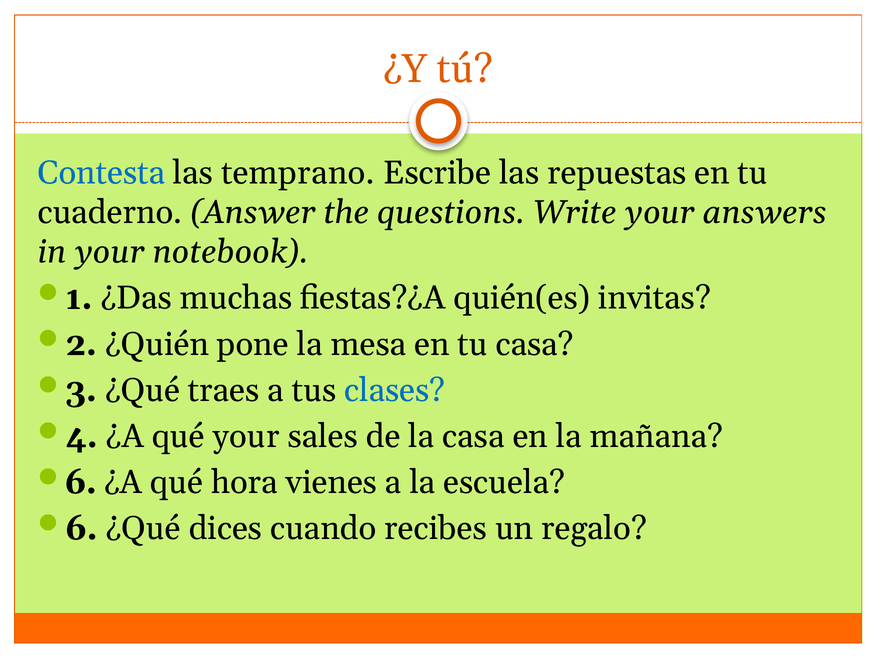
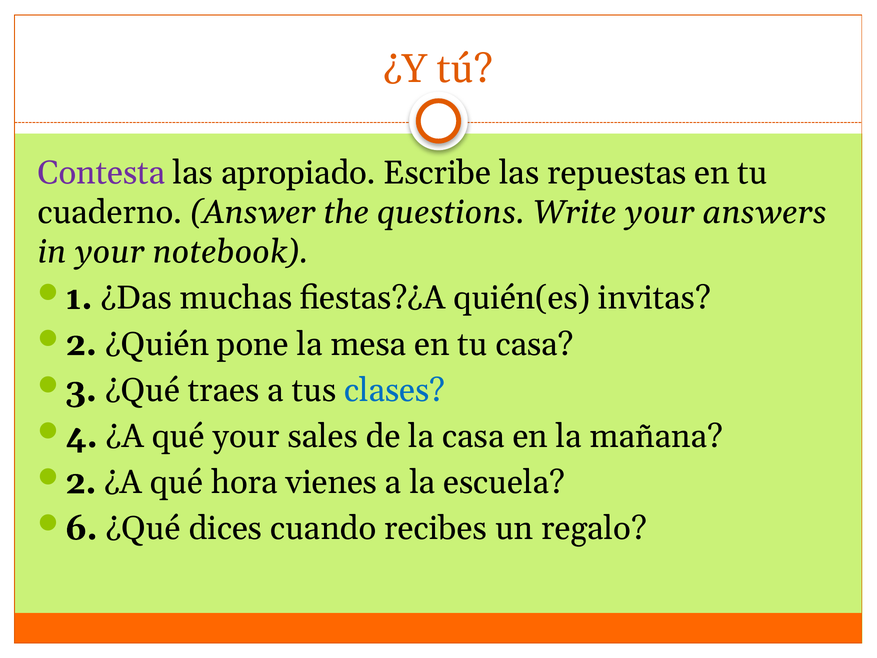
Contesta colour: blue -> purple (101, 173)
temprano: temprano -> apropiado (298, 173)
6: 6 -> 2 (81, 482)
